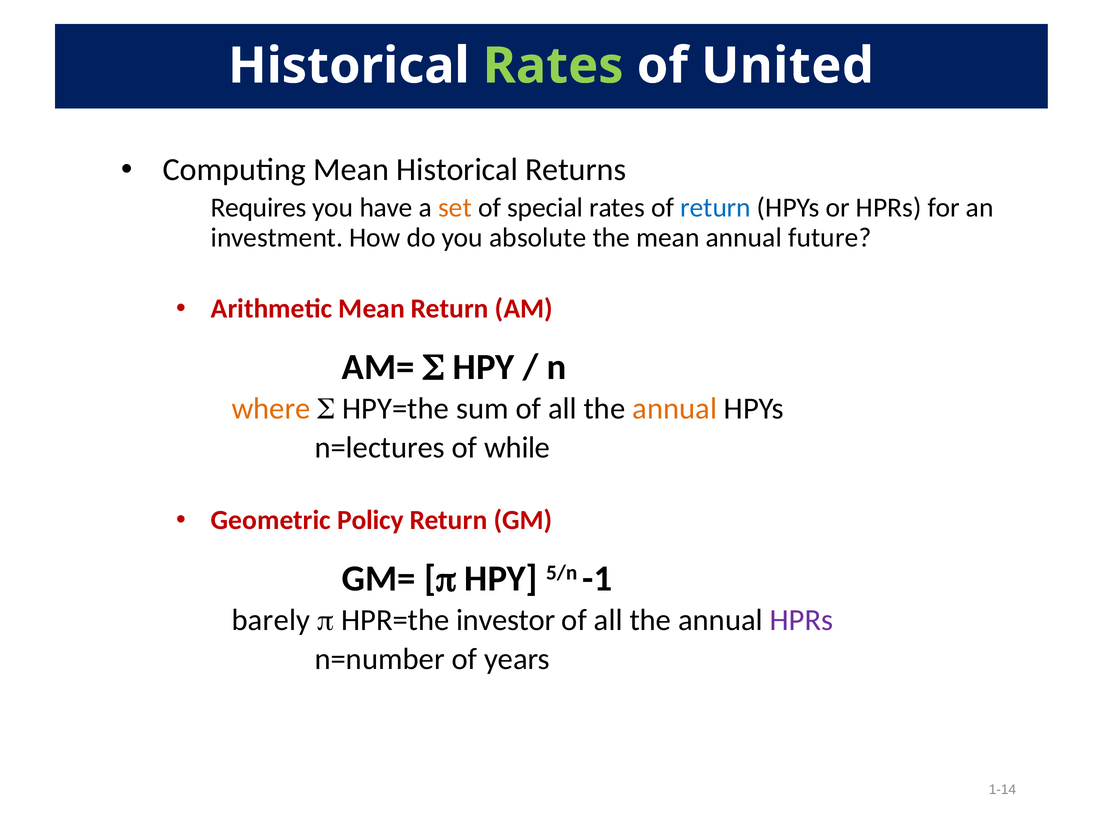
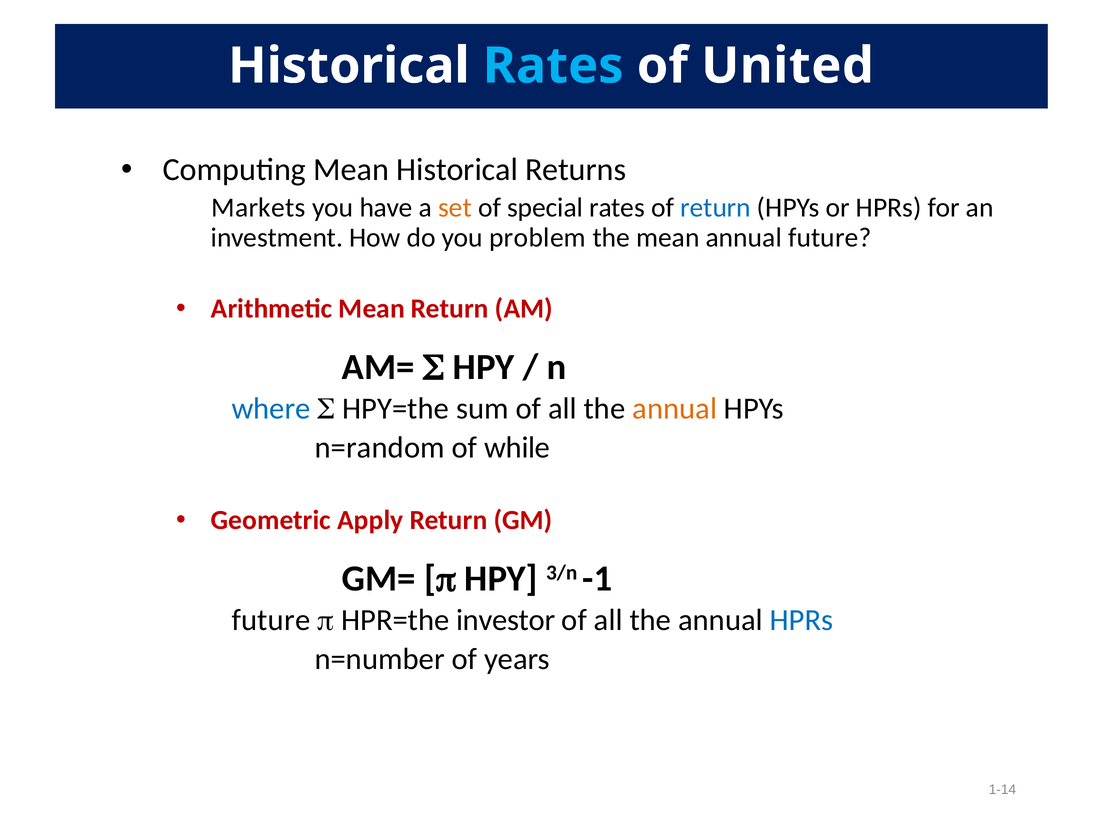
Rates colour: light green -> light blue (553, 66)
Requires: Requires -> Markets (258, 208)
absolute: absolute -> problem (538, 238)
where colour: orange -> blue (271, 409)
n=lectures: n=lectures -> n=random (380, 448)
Policy: Policy -> Apply (370, 520)
5/n: 5/n -> 3/n (562, 573)
barely: barely -> future (271, 621)
HPRs colour: purple -> blue (802, 621)
